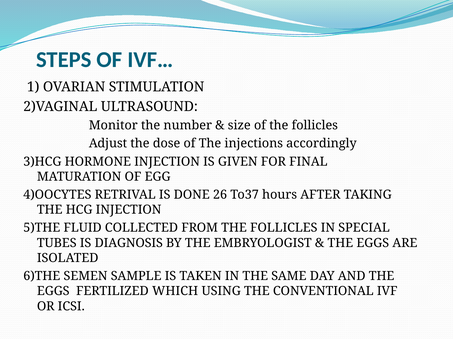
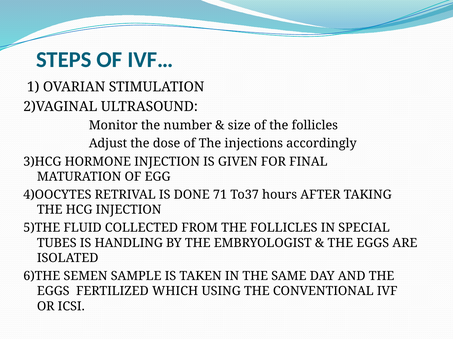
26: 26 -> 71 (220, 195)
DIAGNOSIS: DIAGNOSIS -> HANDLING (129, 243)
